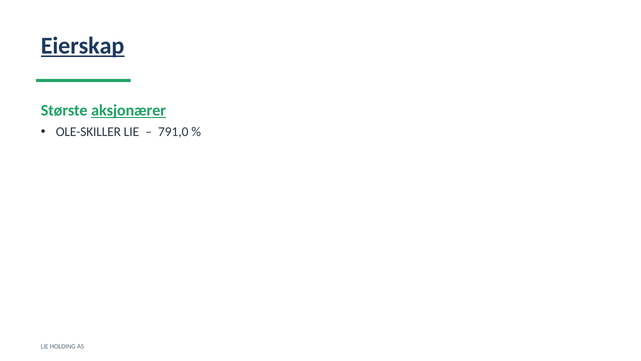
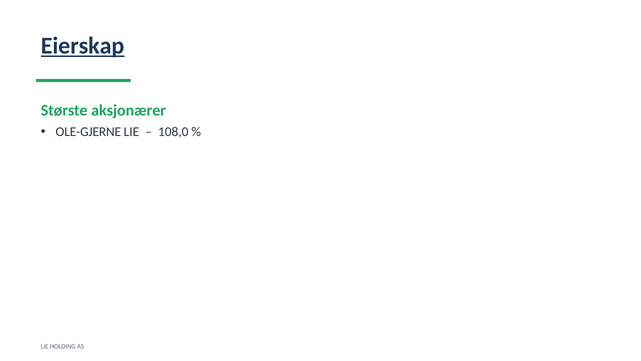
aksjonærer underline: present -> none (129, 110)
OLE-SKILLER: OLE-SKILLER -> OLE-GJERNE (88, 132)
791,0: 791,0 -> 108,0 (173, 132)
